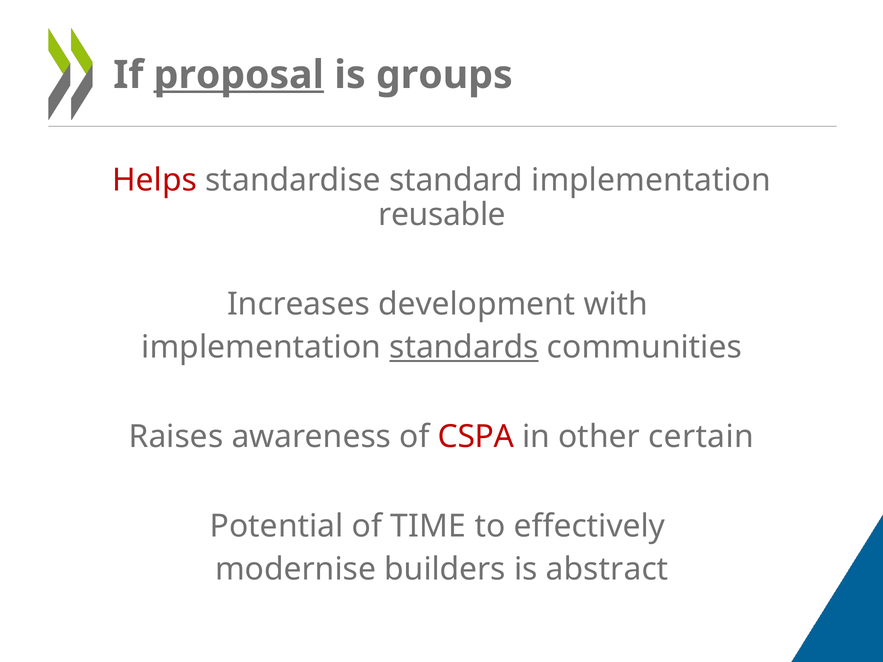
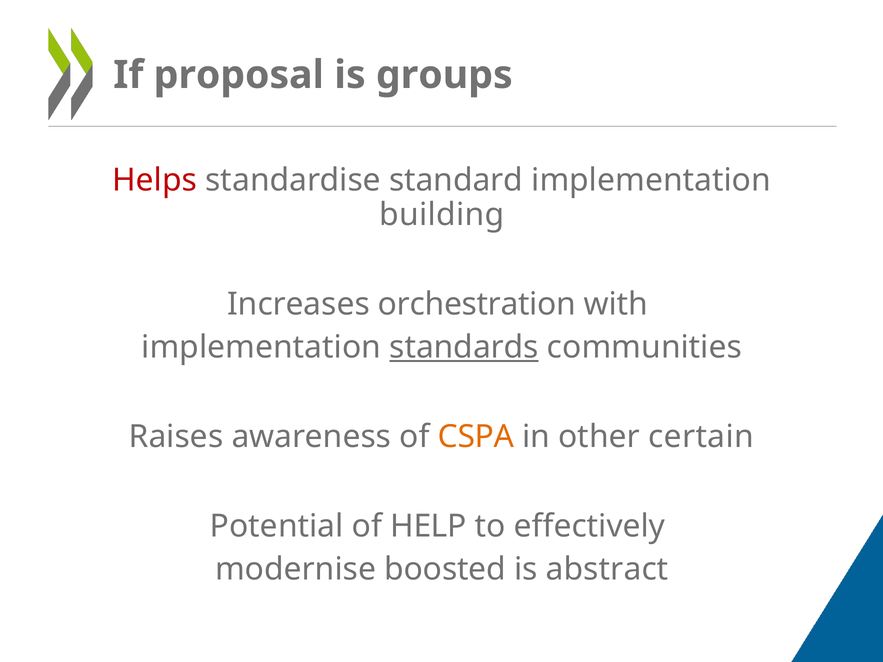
proposal underline: present -> none (239, 75)
reusable: reusable -> building (442, 215)
development: development -> orchestration (477, 304)
CSPA colour: red -> orange (476, 437)
TIME: TIME -> HELP (428, 526)
builders: builders -> boosted (445, 569)
